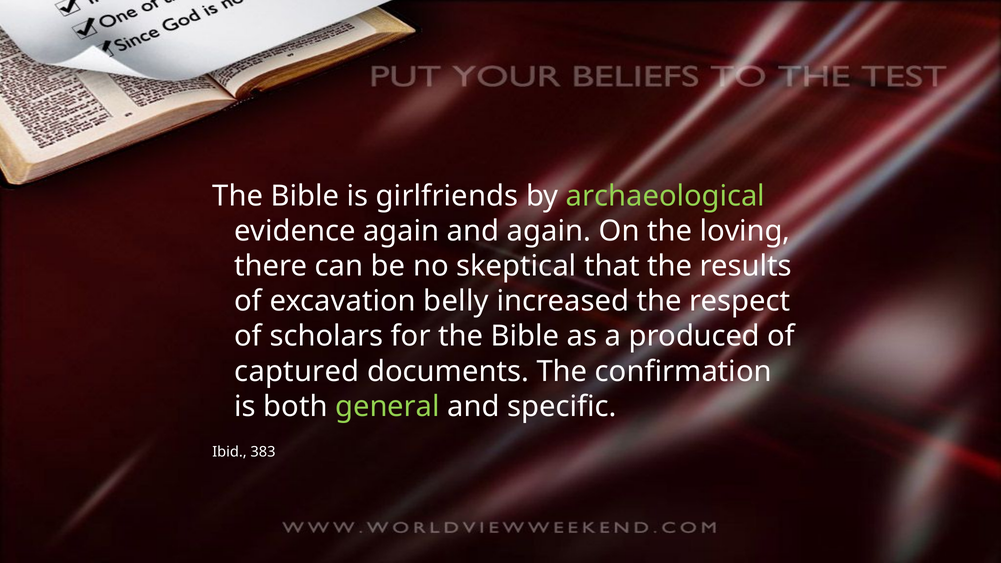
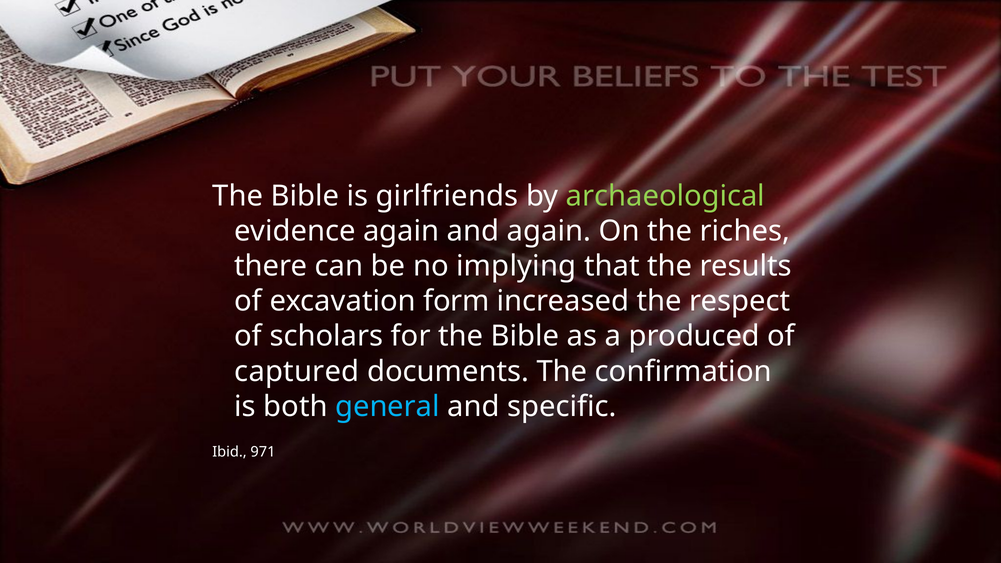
loving: loving -> riches (745, 231)
skeptical: skeptical -> implying (516, 266)
belly: belly -> form (456, 301)
general colour: light green -> light blue (387, 406)
383: 383 -> 971 (263, 452)
